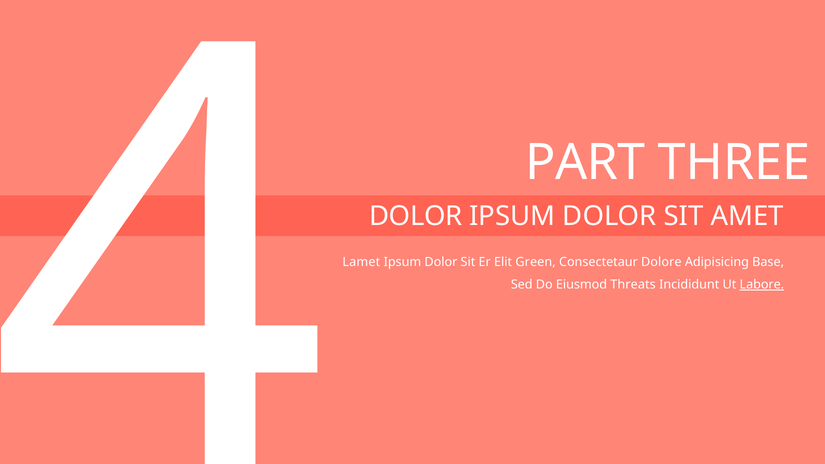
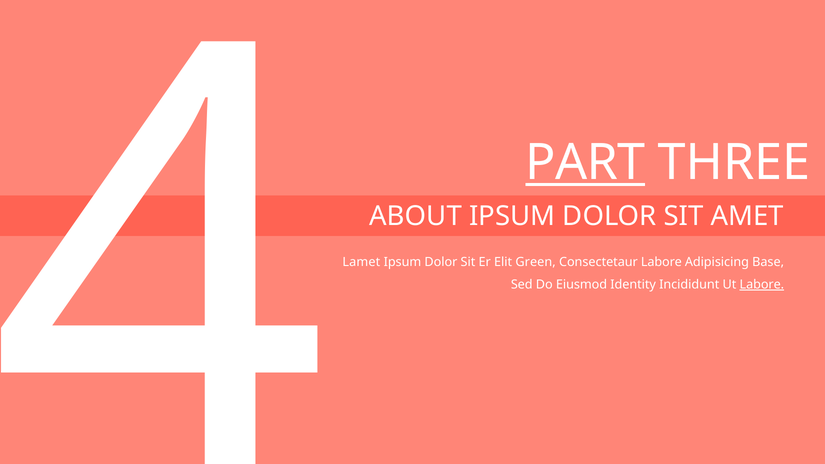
DOLOR: DOLOR -> ABOUT (416, 216)
PART underline: none -> present (585, 163)
Consectetaur Dolore: Dolore -> Labore (661, 262)
Threats: Threats -> Identity (633, 285)
